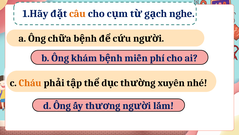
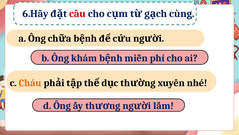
1.Hãy: 1.Hãy -> 6.Hãy (36, 14)
câu colour: orange -> red (78, 14)
nghe: nghe -> cùng (182, 14)
